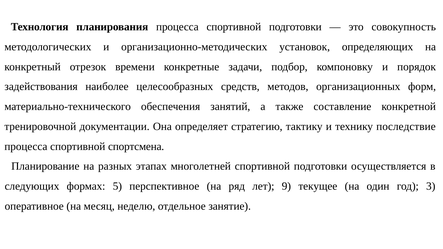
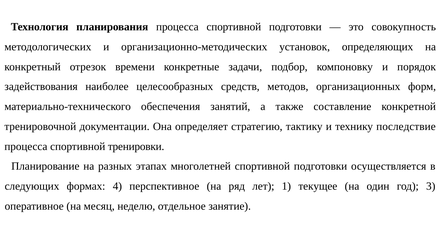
спортсмена: спортсмена -> тренировки (136, 146)
5: 5 -> 4 (117, 186)
9: 9 -> 1 (286, 186)
